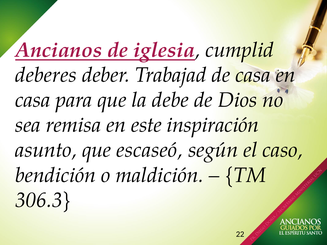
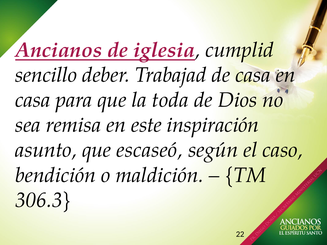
deberes: deberes -> sencillo (46, 75)
debe: debe -> toda (170, 100)
